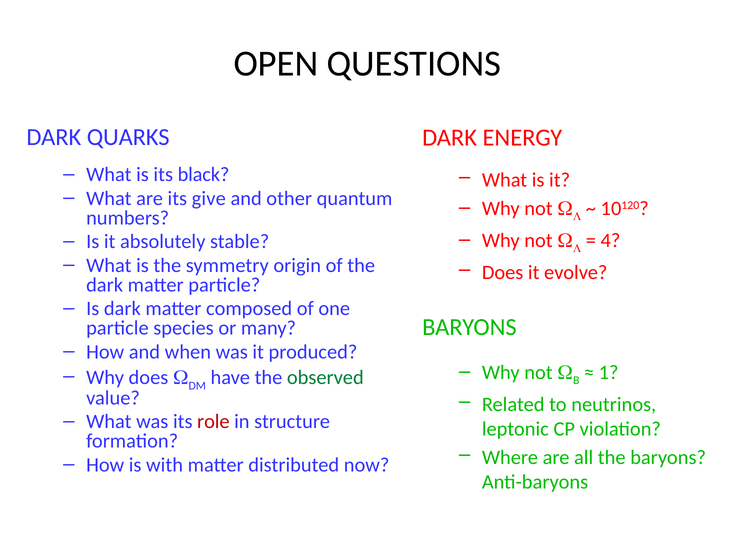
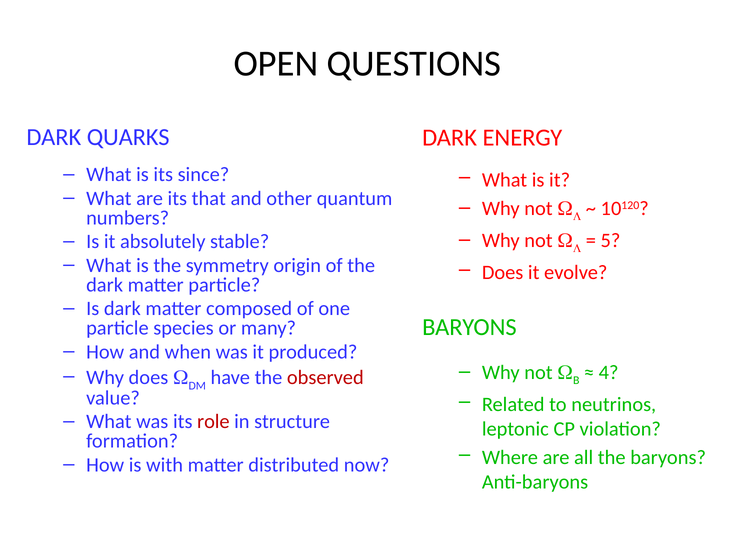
black: black -> since (203, 175)
give: give -> that (209, 198)
4: 4 -> 5 (611, 241)
1: 1 -> 4 (609, 373)
observed colour: green -> red (325, 378)
